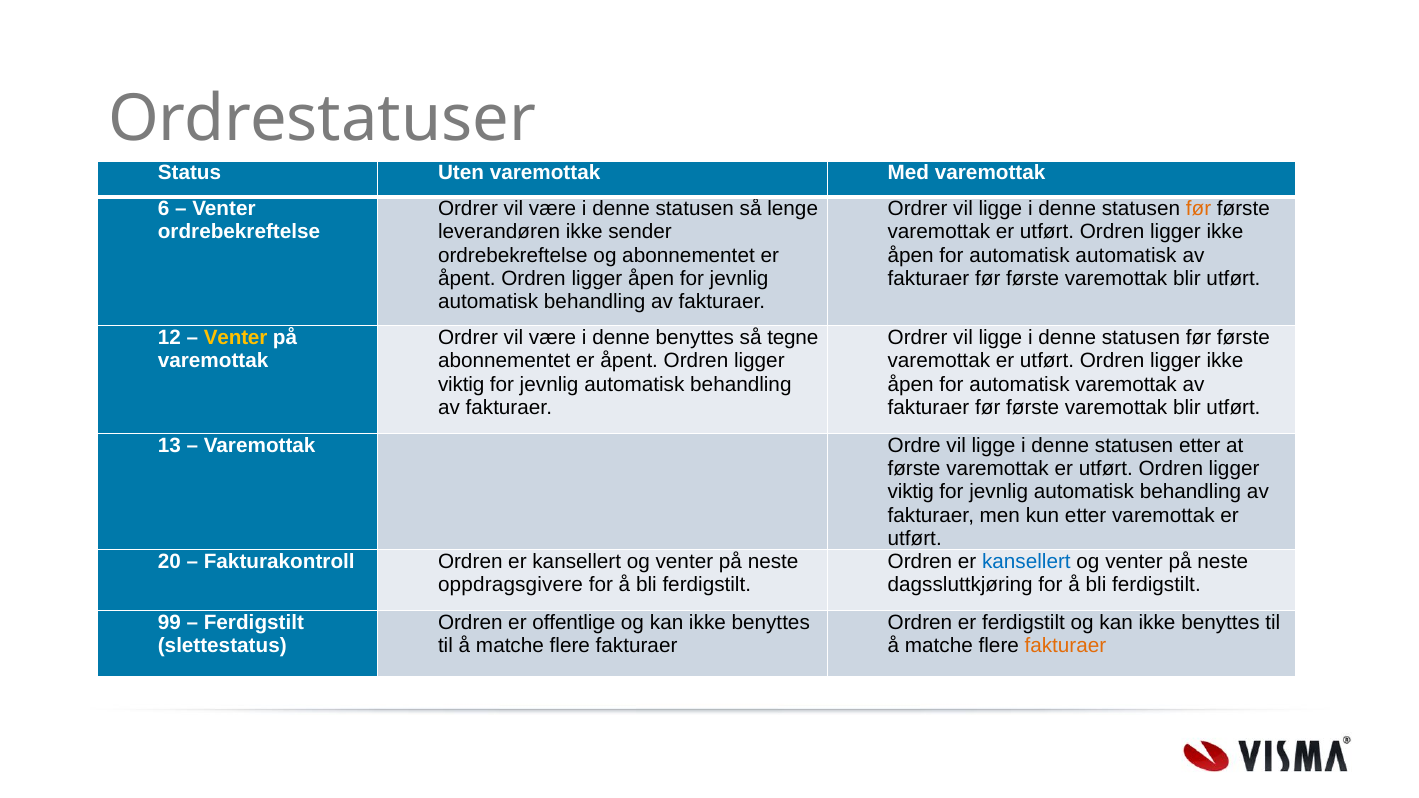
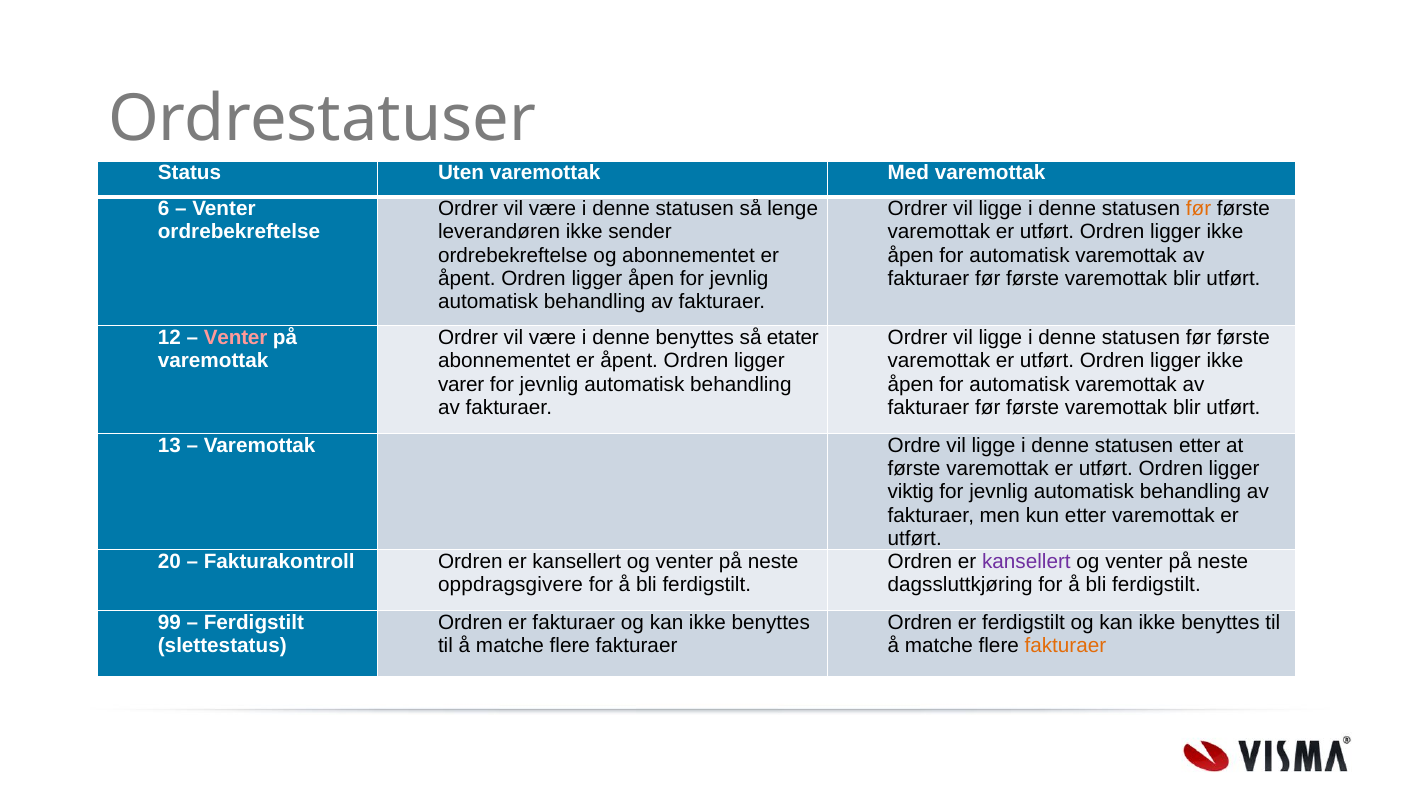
automatisk: automatisk -> varemottak (1126, 255)
Venter colour: yellow -> pink (236, 338)
tegne: tegne -> etater (793, 338)
viktig: viktig -> varer (461, 384)
kansellert colour: blue -> purple (1026, 562)
er offentlige: offentlige -> fakturaer (574, 623)
